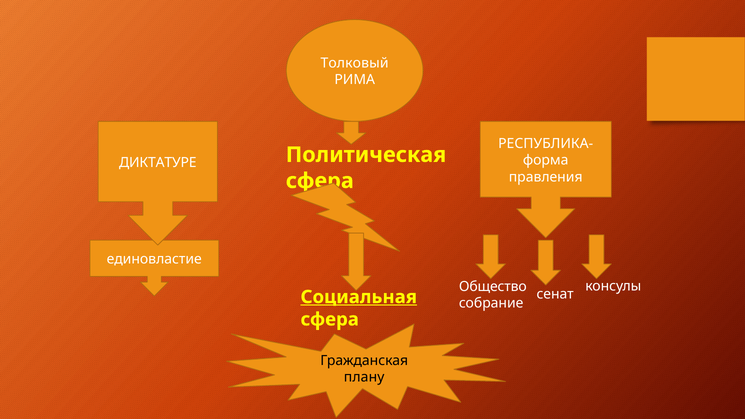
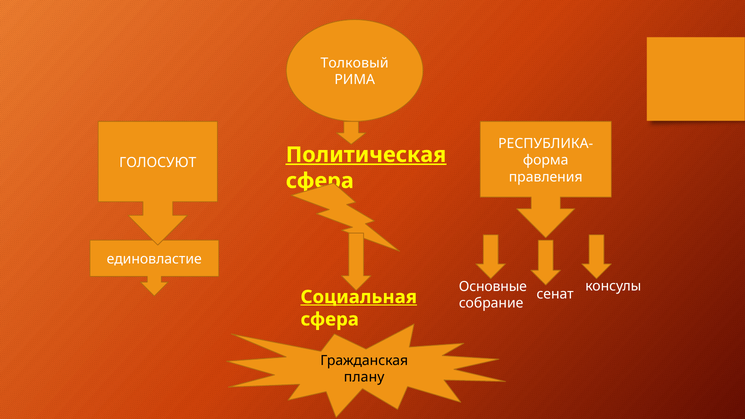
Политическая underline: none -> present (366, 155)
ДИКТАТУРЕ: ДИКТАТУРЕ -> ГОЛОСУЮТ (158, 163)
Общество: Общество -> Основные (493, 286)
